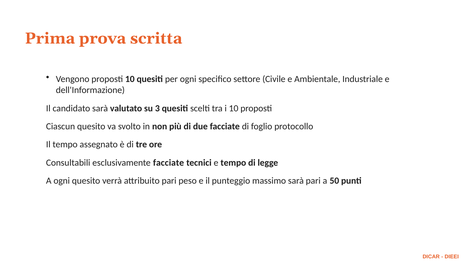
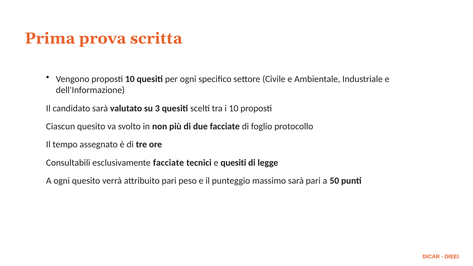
e tempo: tempo -> quesiti (233, 163)
